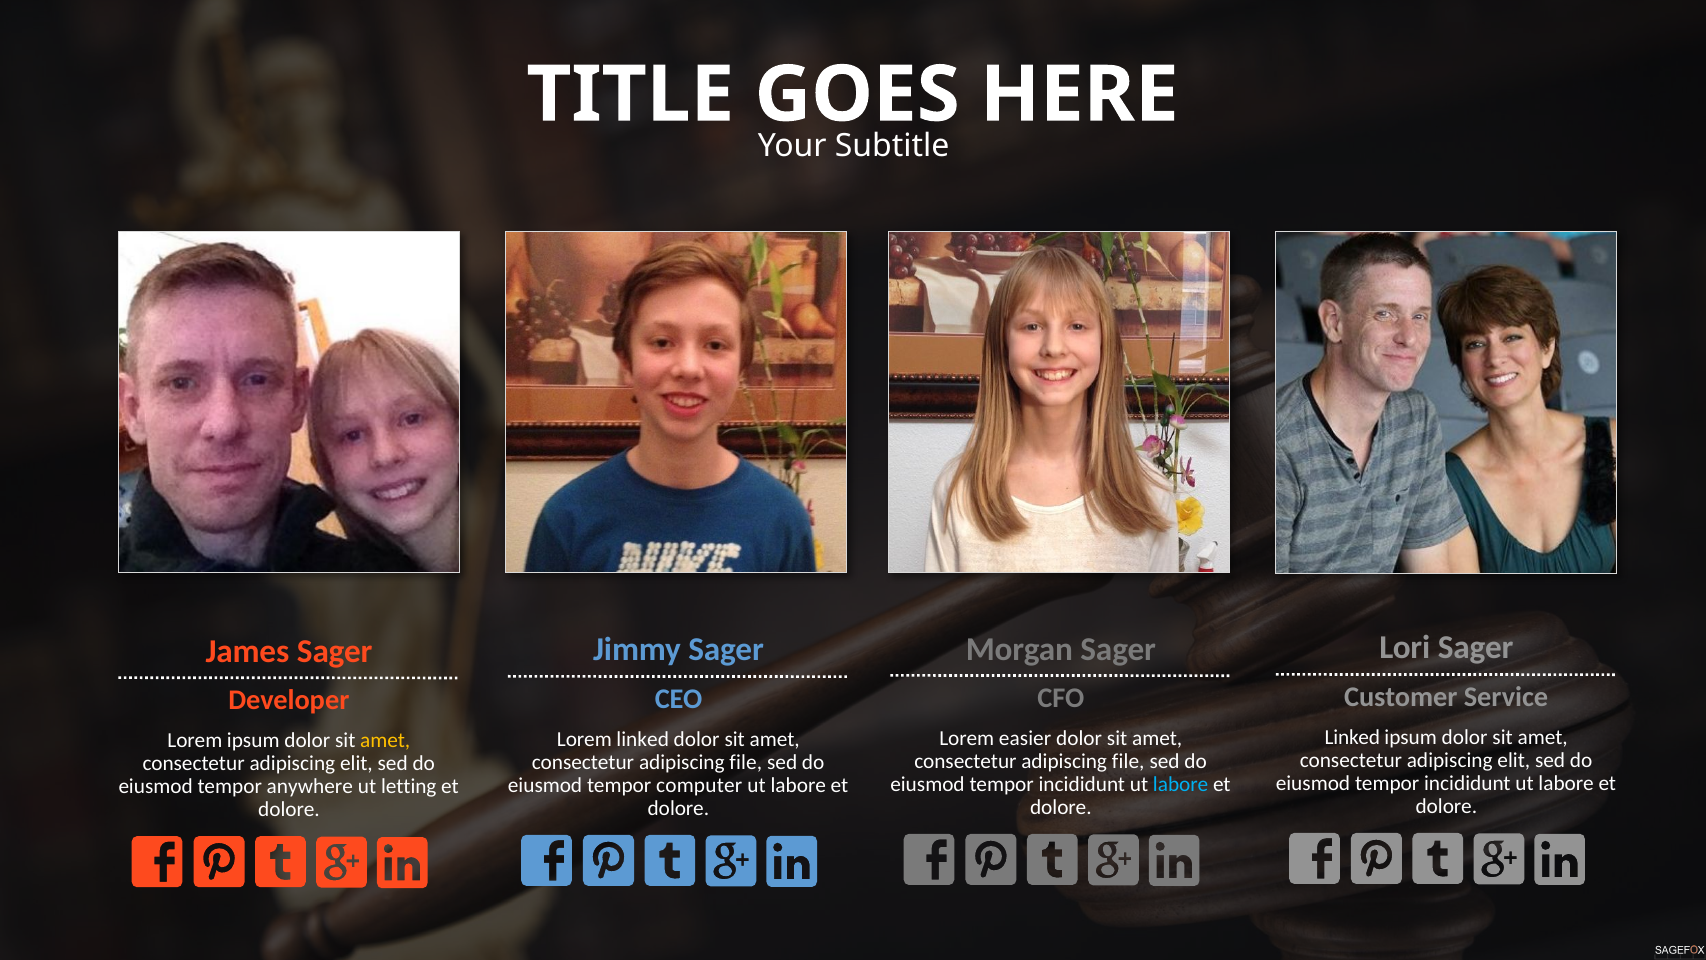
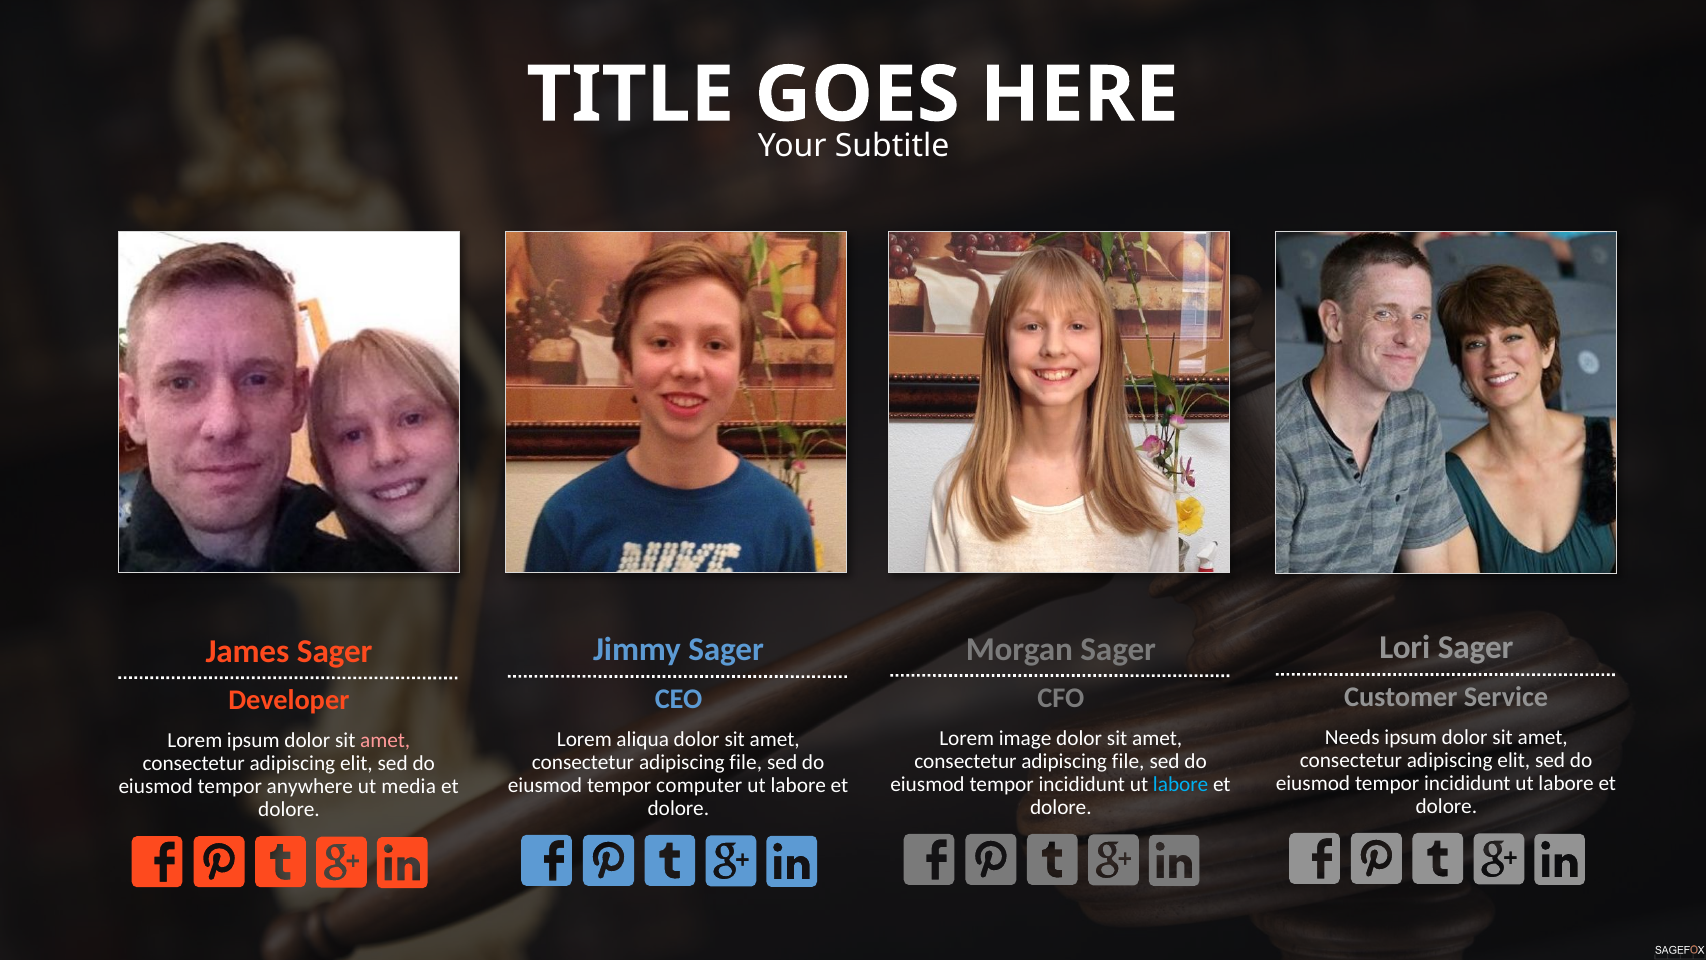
Linked: Linked -> Needs (1352, 737)
easier: easier -> image (1025, 738)
Lorem linked: linked -> aliqua (643, 739)
amet colour: yellow -> pink (385, 740)
letting: letting -> media (409, 786)
